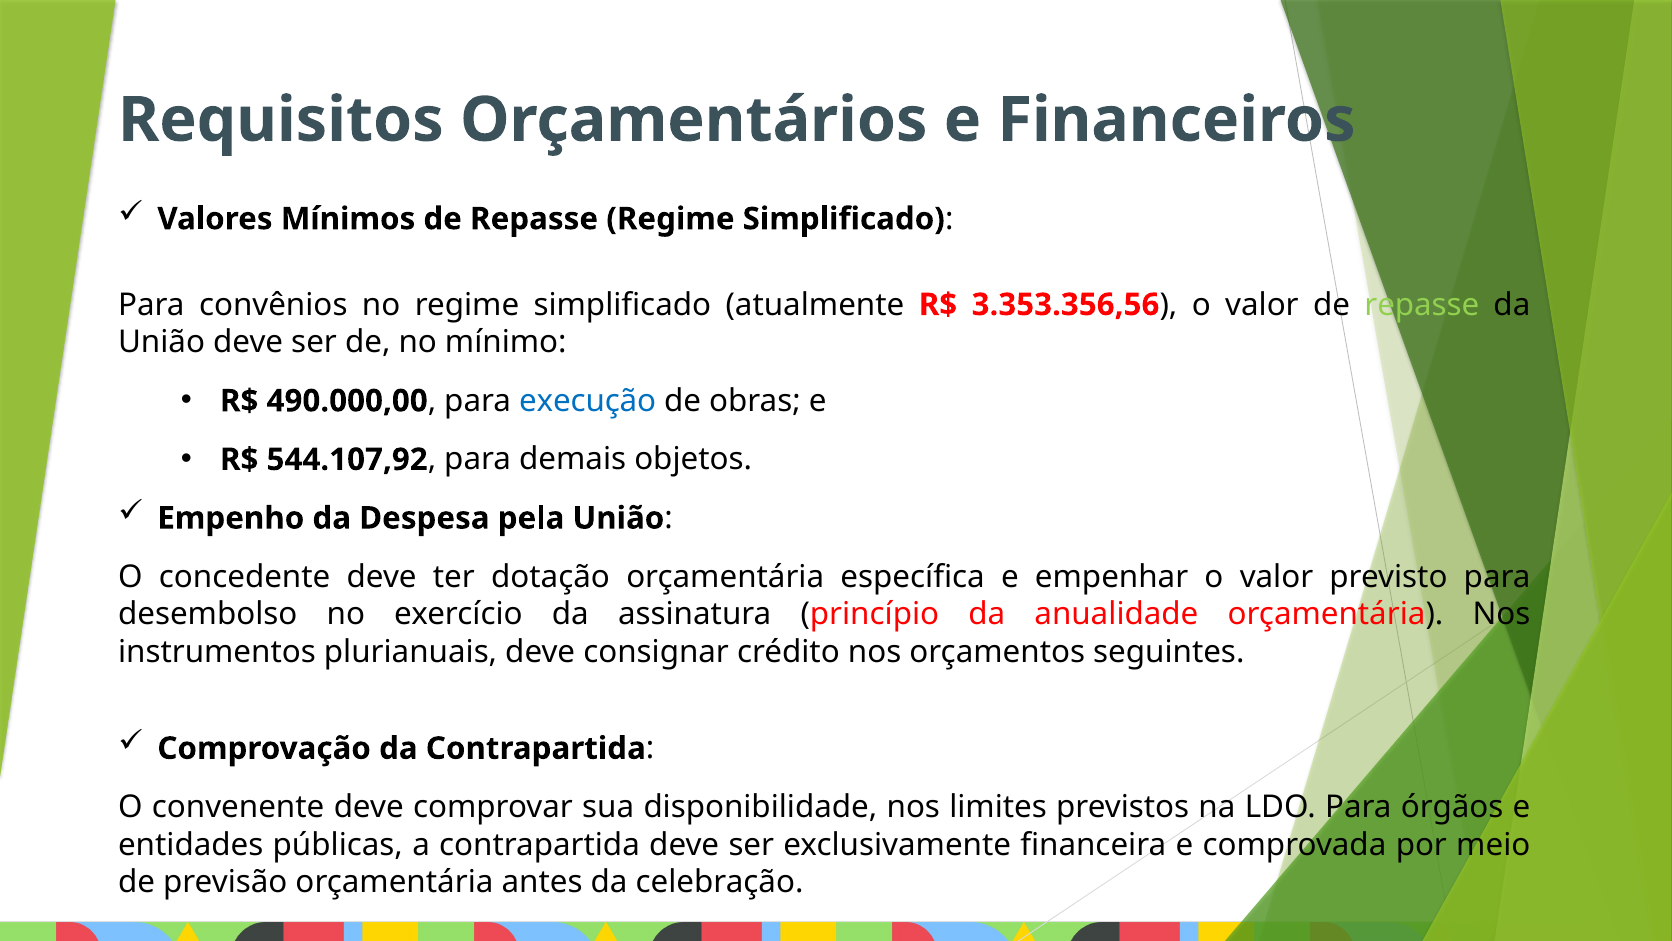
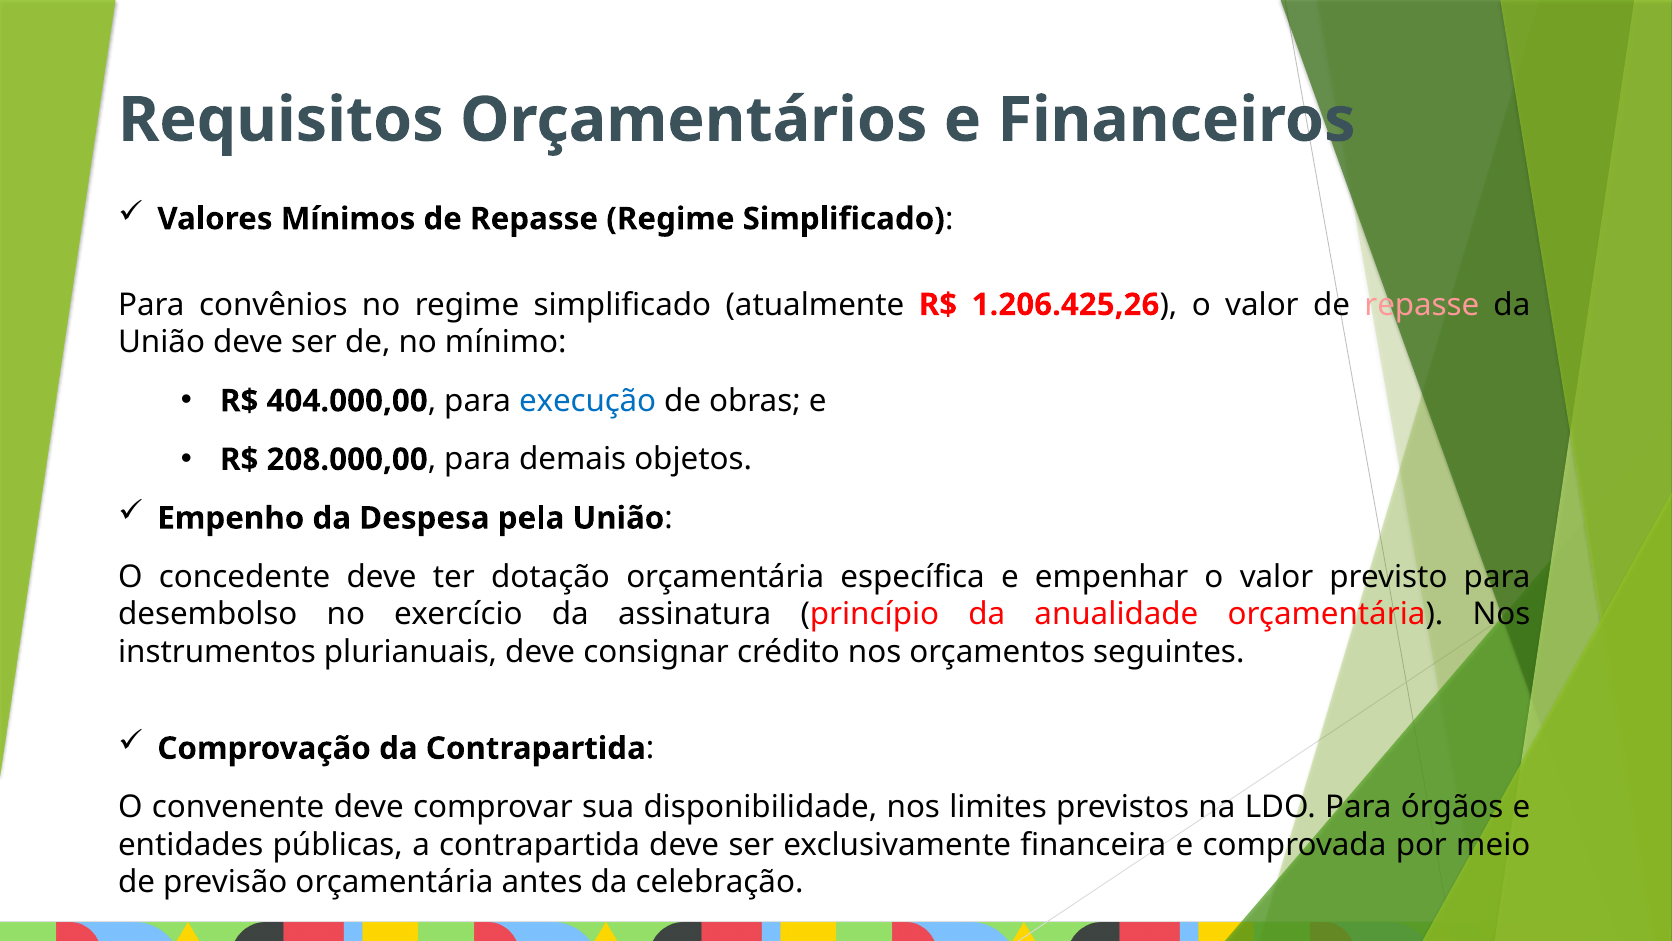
3.353.356,56: 3.353.356,56 -> 1.206.425,26 (1066, 305)
repasse colour: light green -> pink (1422, 305)
490.000,00: 490.000,00 -> 404.000,00 (347, 401)
544.107,92: 544.107,92 -> 208.000,00 (347, 459)
